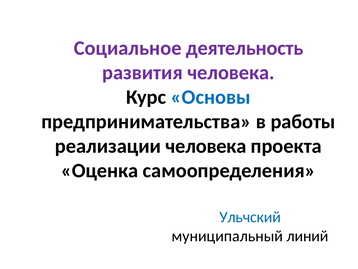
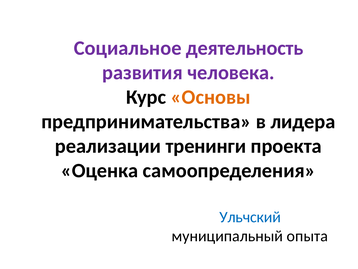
Основы colour: blue -> orange (211, 97)
работы: работы -> лидера (303, 121)
реализации человека: человека -> тренинги (206, 146)
линий: линий -> опыта (307, 236)
